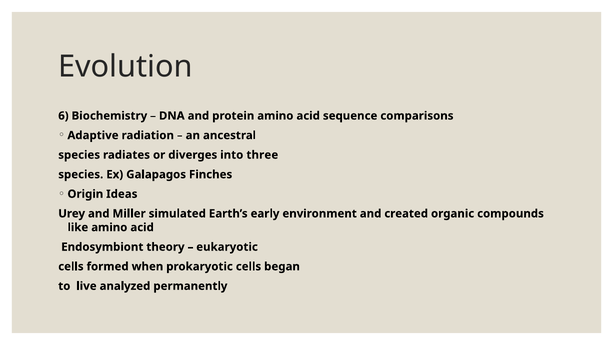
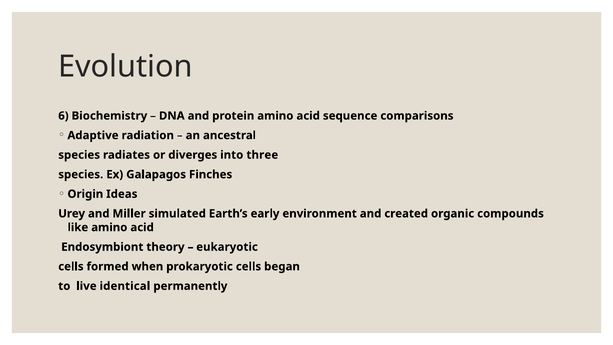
analyzed: analyzed -> identical (125, 286)
